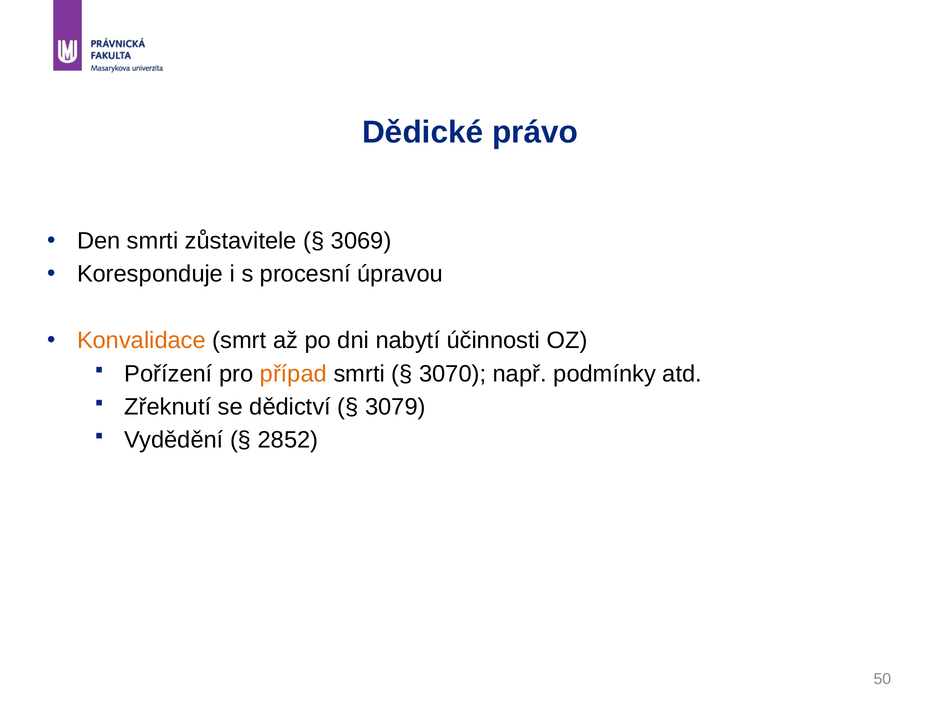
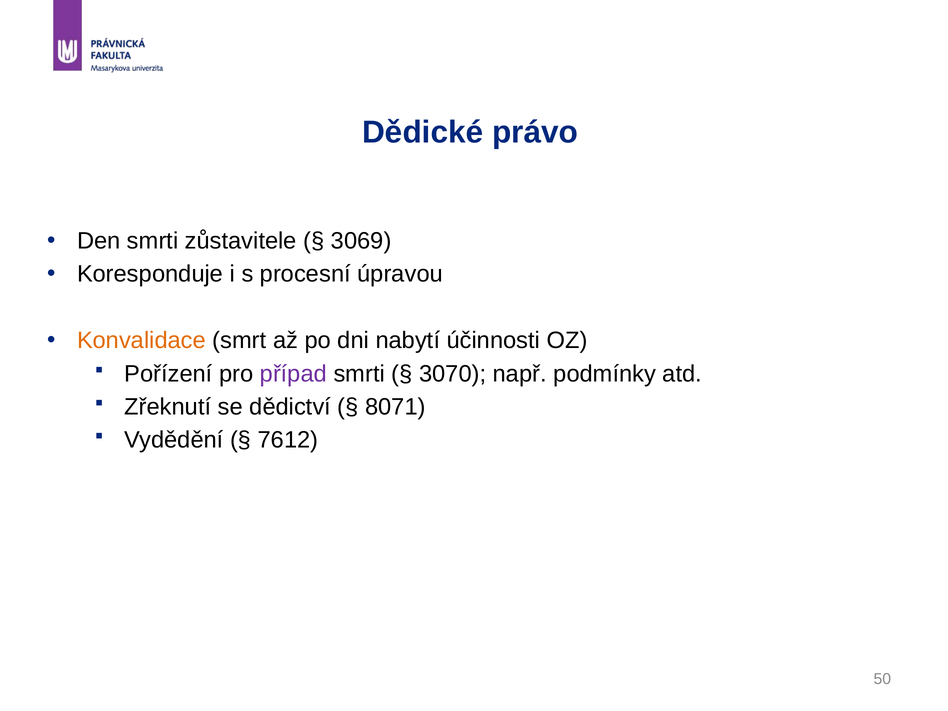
případ colour: orange -> purple (293, 374)
3079: 3079 -> 8071 (395, 407)
2852: 2852 -> 7612 (288, 440)
